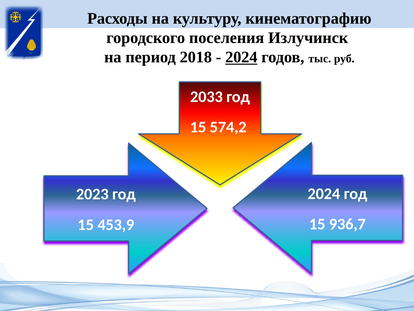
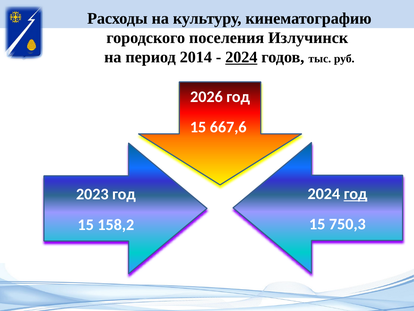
2018: 2018 -> 2014 (196, 57)
2033: 2033 -> 2026 (206, 97)
574,2: 574,2 -> 667,6 (228, 127)
год underline: none -> present (356, 193)
936,7: 936,7 -> 750,3 (347, 224)
453,9: 453,9 -> 158,2 (116, 224)
